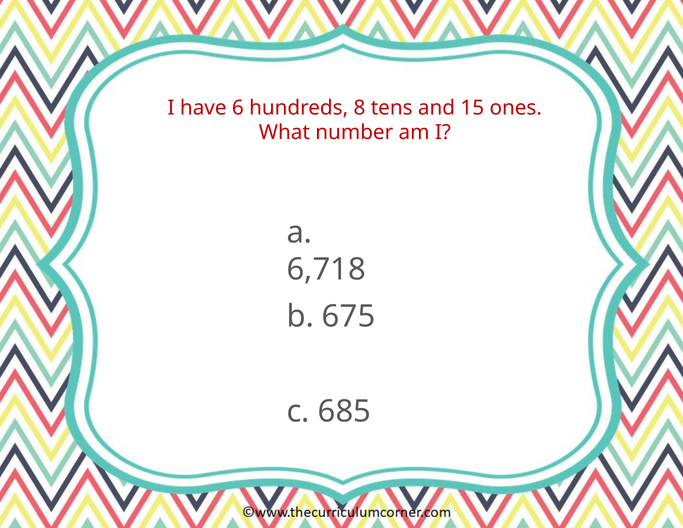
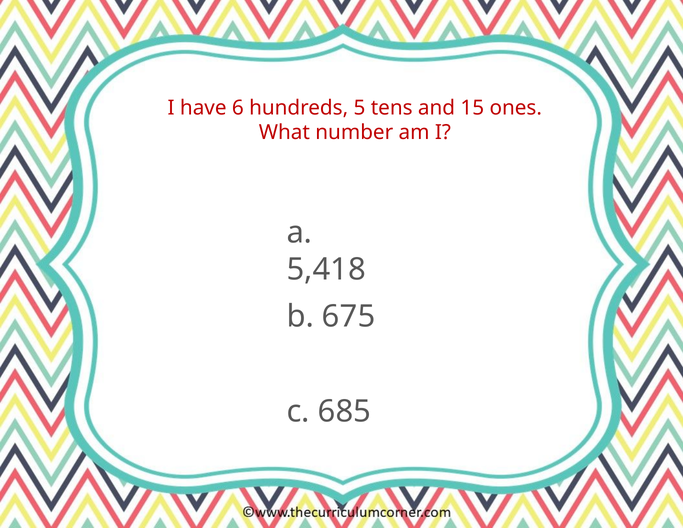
8: 8 -> 5 (359, 108)
6,718: 6,718 -> 5,418 (326, 269)
